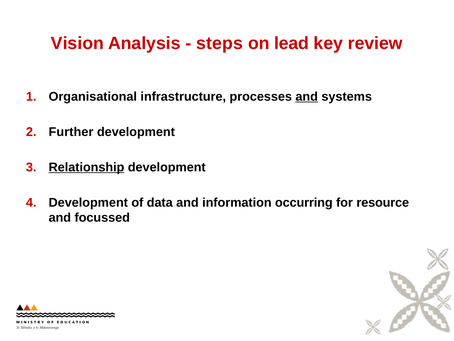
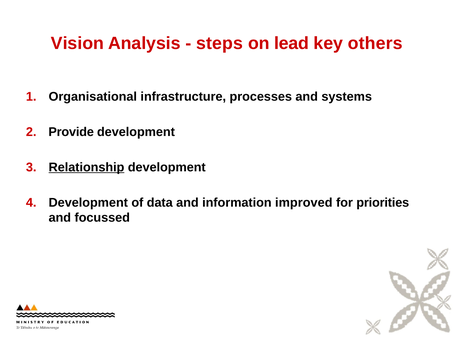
review: review -> others (375, 43)
and underline: present -> none (307, 96)
Further: Further -> Provide (71, 132)
occurring: occurring -> improved (304, 202)
resource: resource -> priorities (383, 202)
